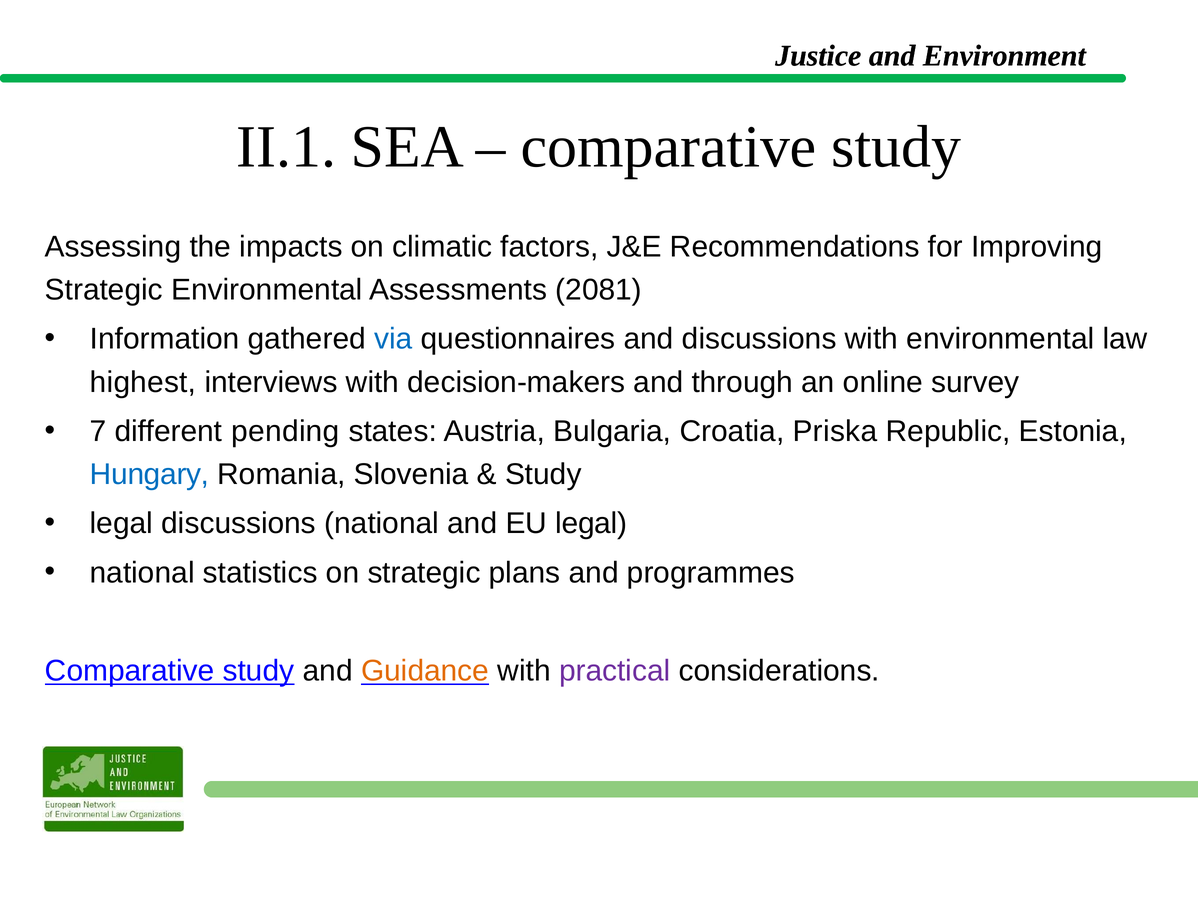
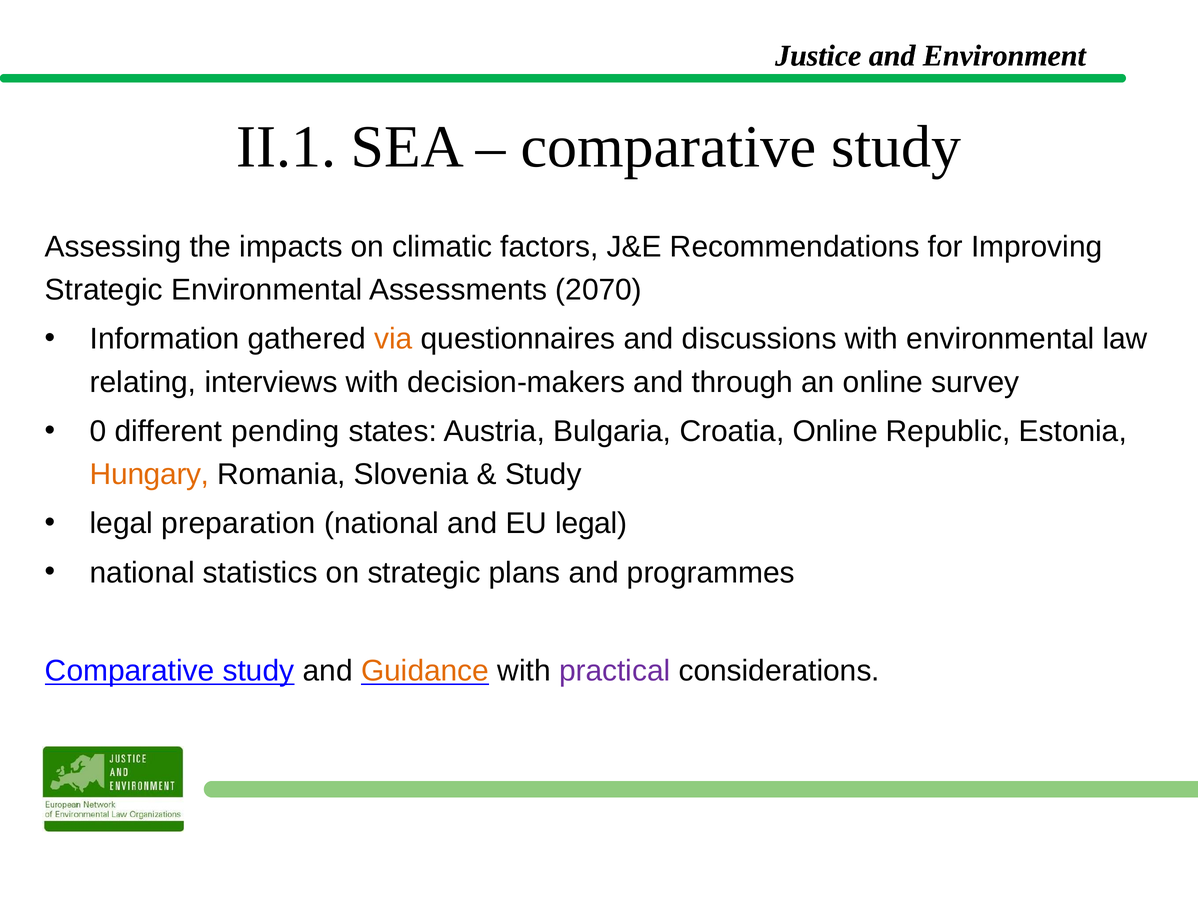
2081: 2081 -> 2070 (599, 290)
via colour: blue -> orange (393, 339)
highest: highest -> relating (143, 382)
7: 7 -> 0 (98, 431)
Croatia Priska: Priska -> Online (835, 431)
Hungary colour: blue -> orange (150, 474)
legal discussions: discussions -> preparation (238, 523)
